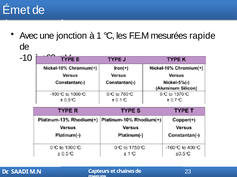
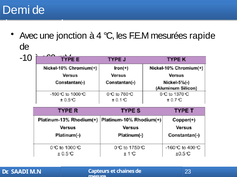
Émet: Émet -> Demi (16, 10)
1: 1 -> 4 (99, 36)
